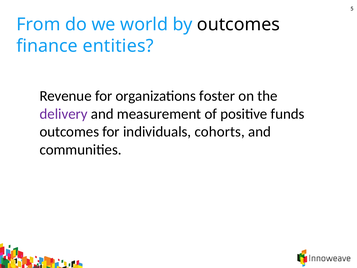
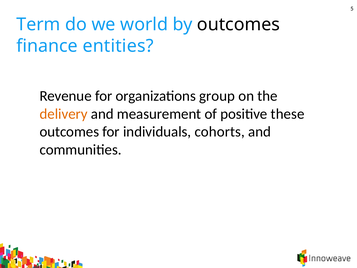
From: From -> Term (38, 25)
foster: foster -> group (217, 96)
delivery colour: purple -> orange (64, 114)
funds: funds -> these (288, 114)
